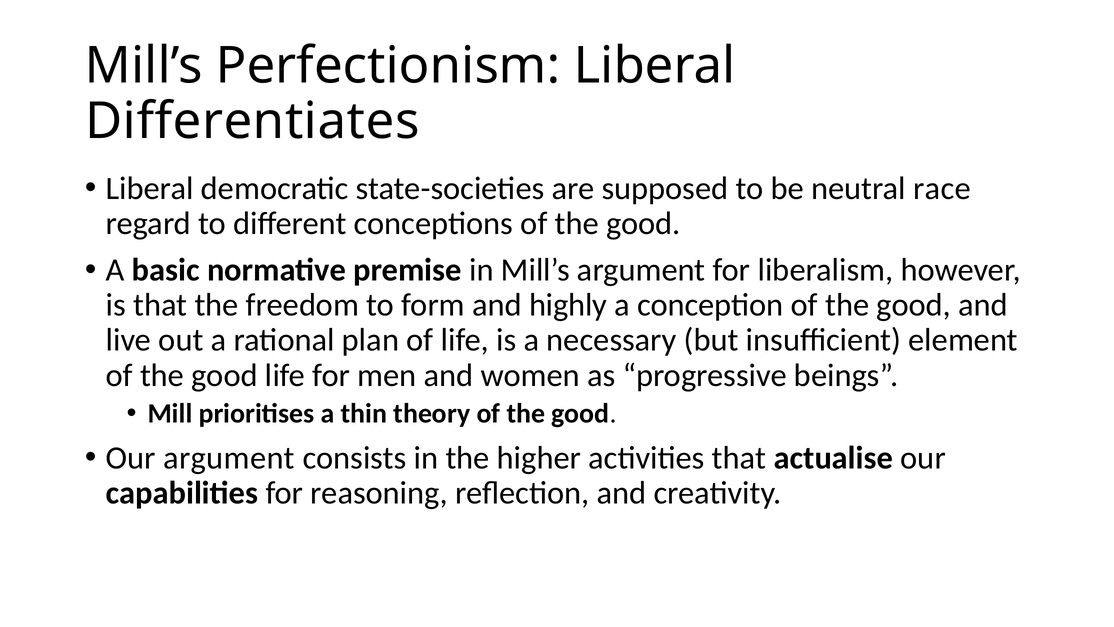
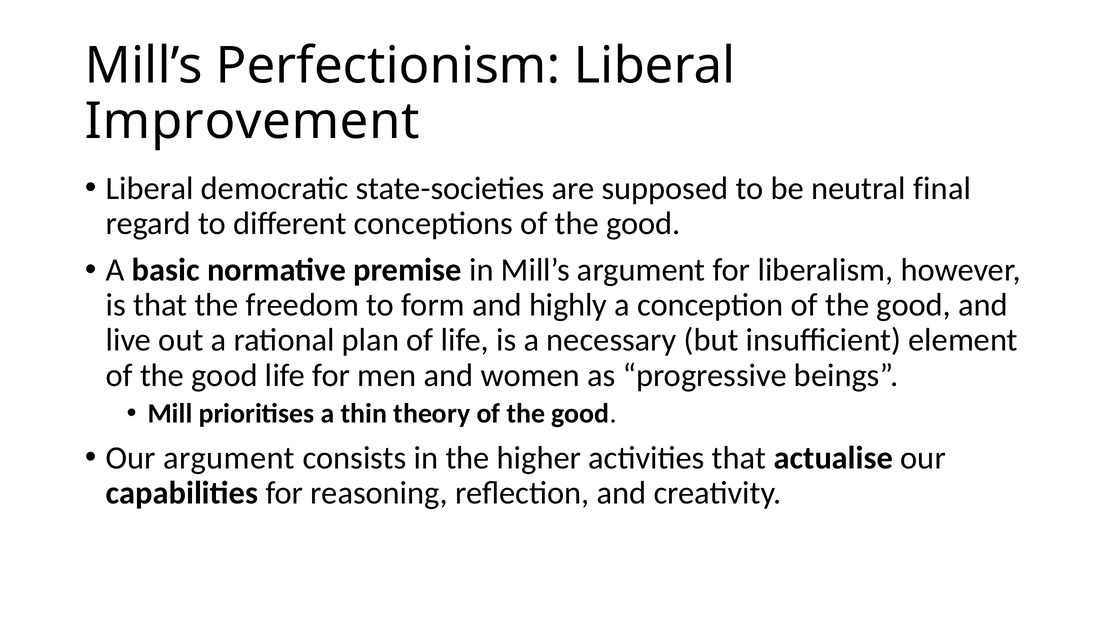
Differentiates: Differentiates -> Improvement (252, 121)
race: race -> final (942, 188)
